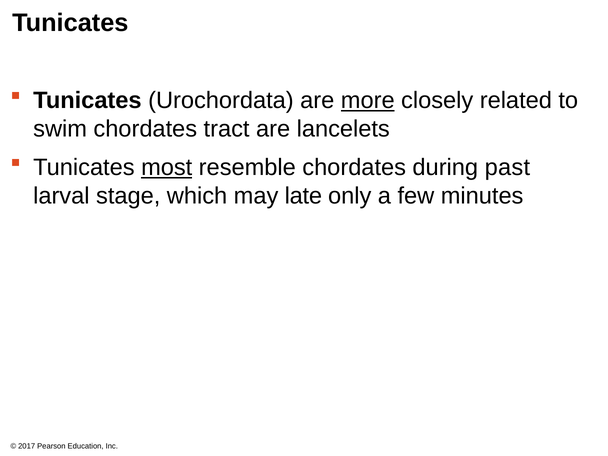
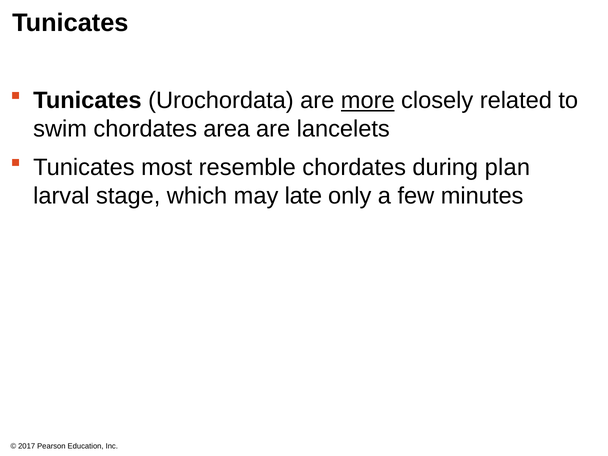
tract: tract -> area (227, 129)
most underline: present -> none (167, 167)
past: past -> plan (507, 167)
